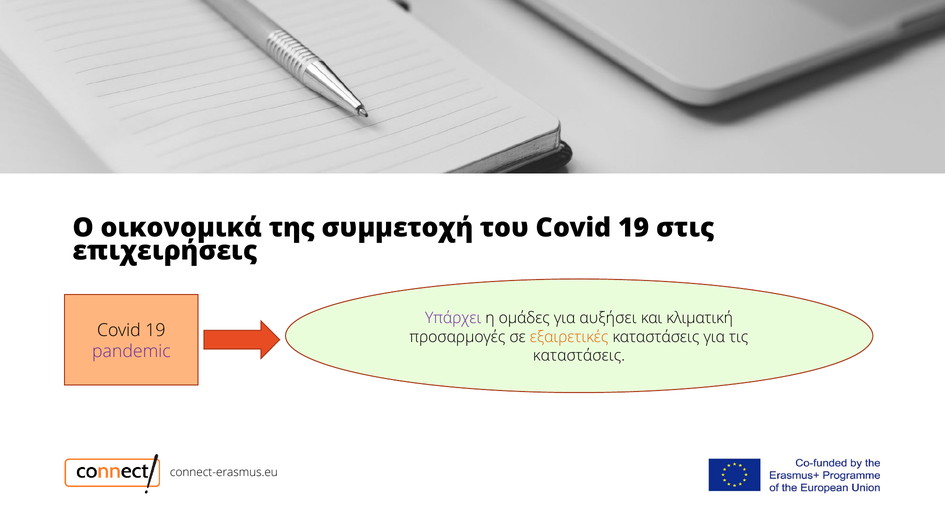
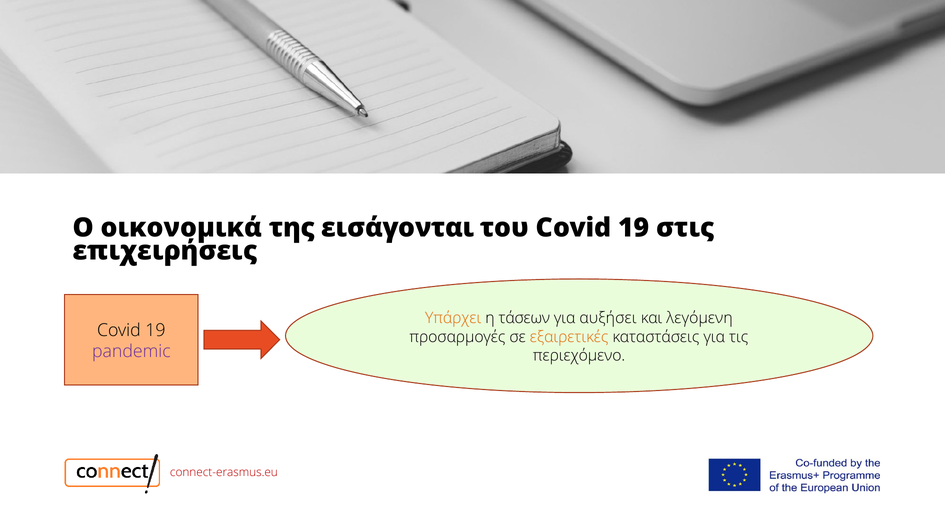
συμμετοχή: συμμετοχή -> εισάγονται (398, 228)
Υπάρχει colour: purple -> orange (453, 318)
ομάδες: ομάδες -> τάσεων (524, 318)
κλιματική: κλιματική -> λεγόμενη (699, 318)
καταστάσεις: καταστάσεις -> περιεχόμενο (579, 355)
connect-erasmus.eu colour: black -> red (224, 472)
